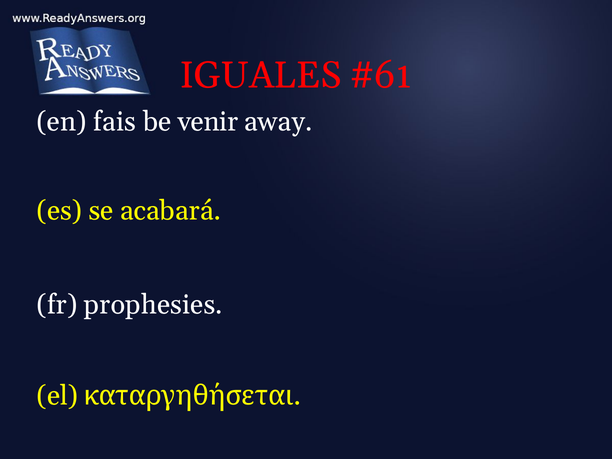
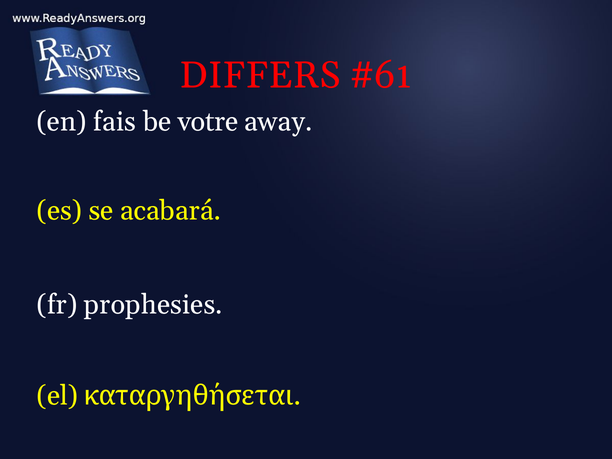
IGUALES: IGUALES -> DIFFERS (260, 76)
venir: venir -> votre (208, 122)
